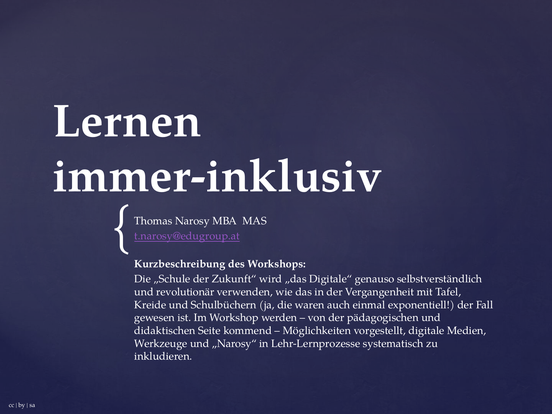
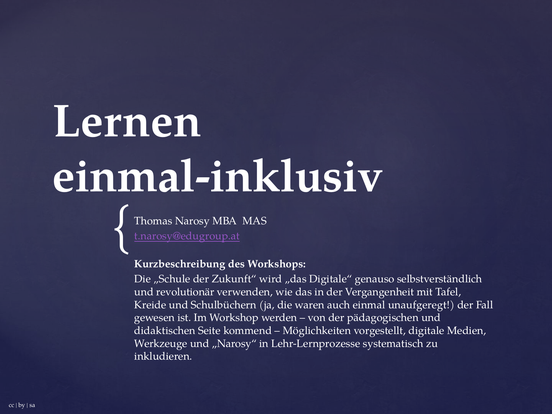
immer-inklusiv: immer-inklusiv -> einmal-inklusiv (218, 176)
exponentiell: exponentiell -> unaufgeregt (421, 305)
